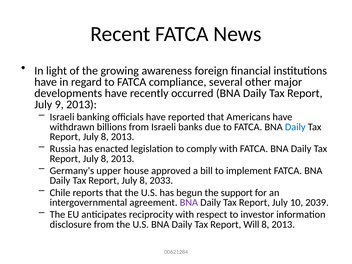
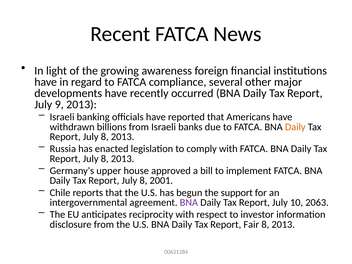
Daily colour: blue -> orange (295, 127)
2033: 2033 -> 2001 (161, 181)
2039: 2039 -> 2063 (317, 202)
Will: Will -> Fair (251, 224)
